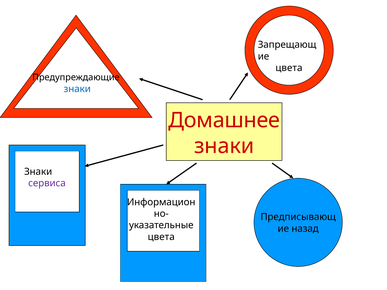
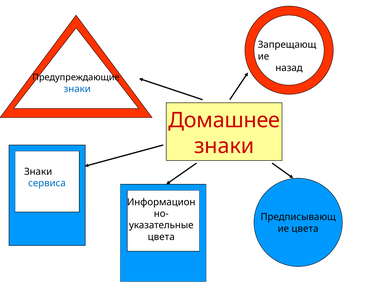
цвета: цвета -> назад (289, 68)
сервиса colour: purple -> blue (47, 183)
назад: назад -> цвета (305, 229)
